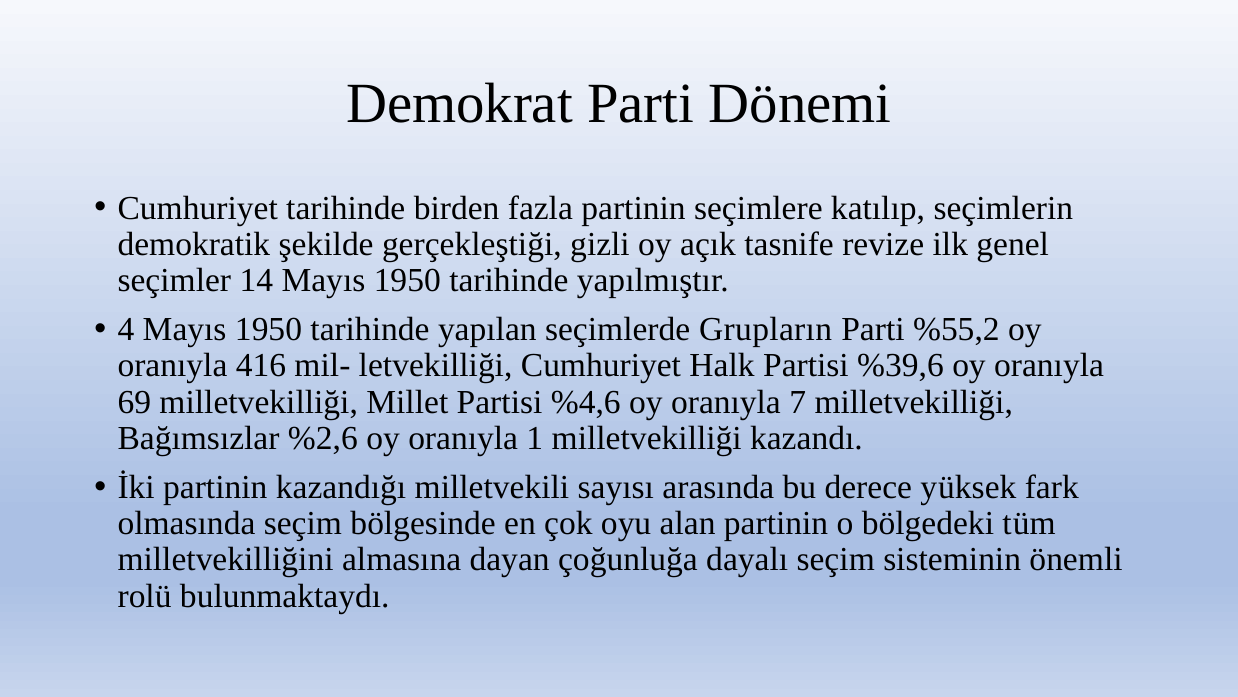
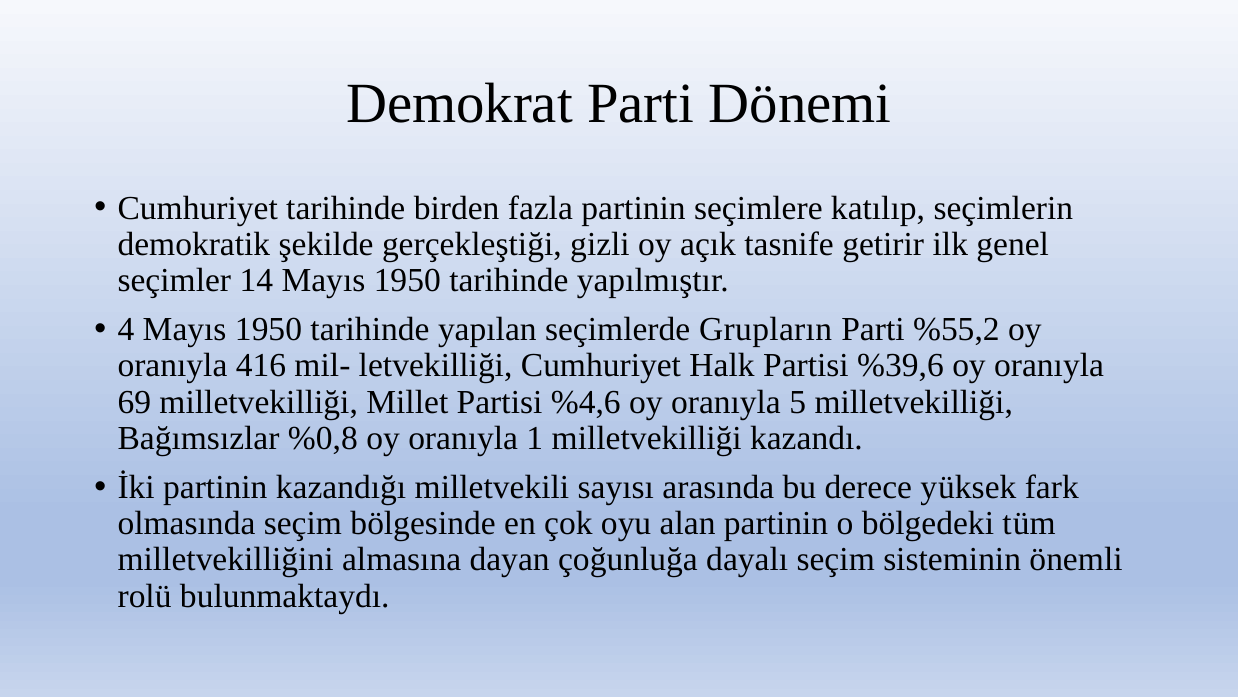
revize: revize -> getirir (883, 244)
7: 7 -> 5 (798, 402)
%2,6: %2,6 -> %0,8 (323, 438)
